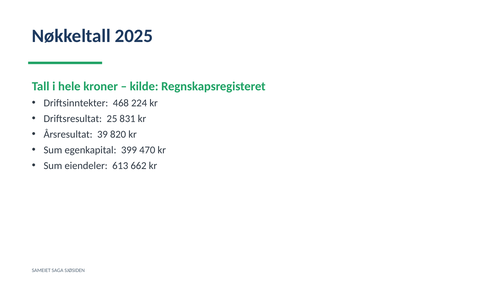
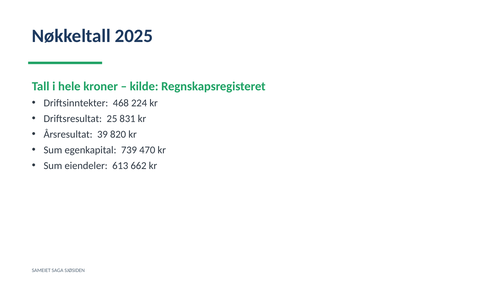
399: 399 -> 739 (129, 150)
